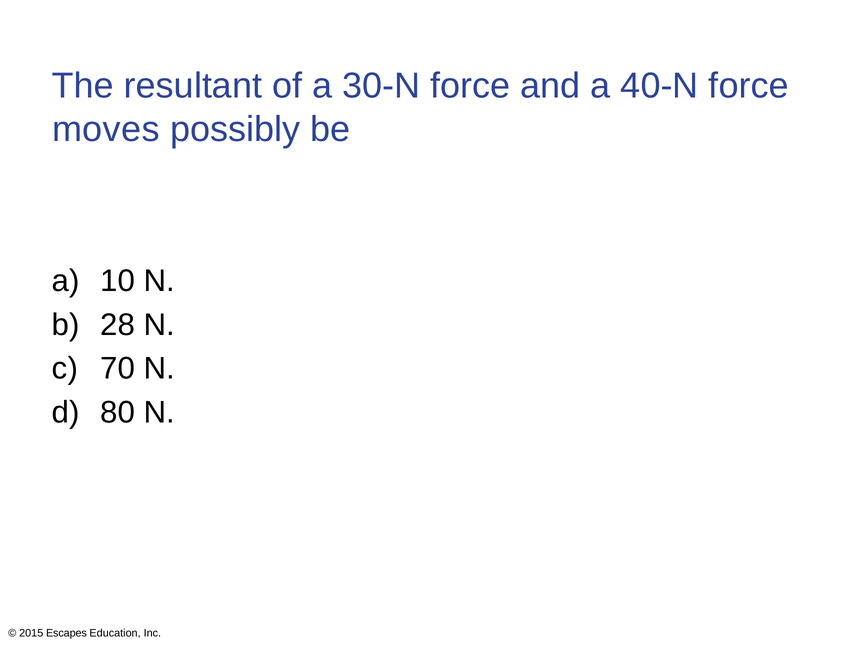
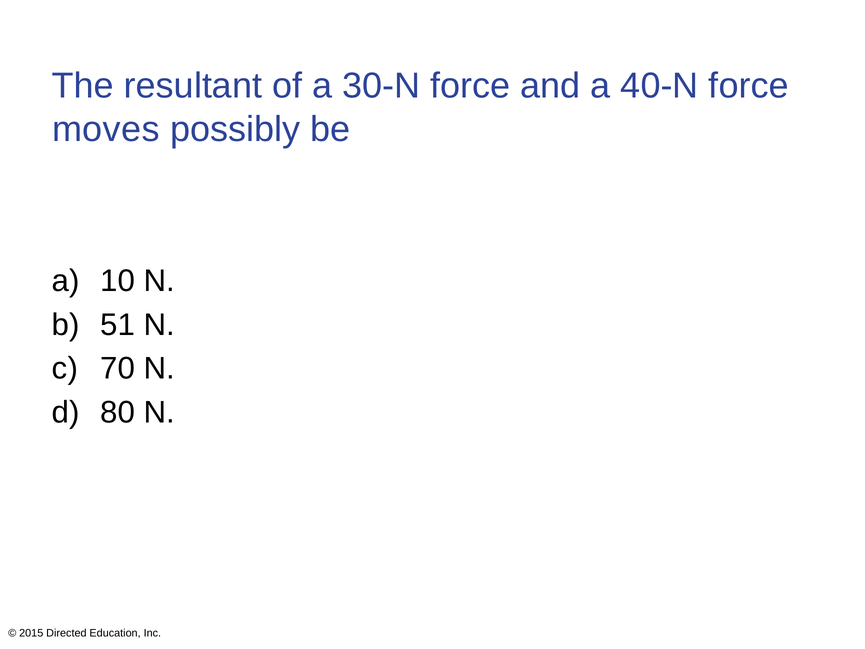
28: 28 -> 51 (118, 325)
Escapes: Escapes -> Directed (66, 633)
